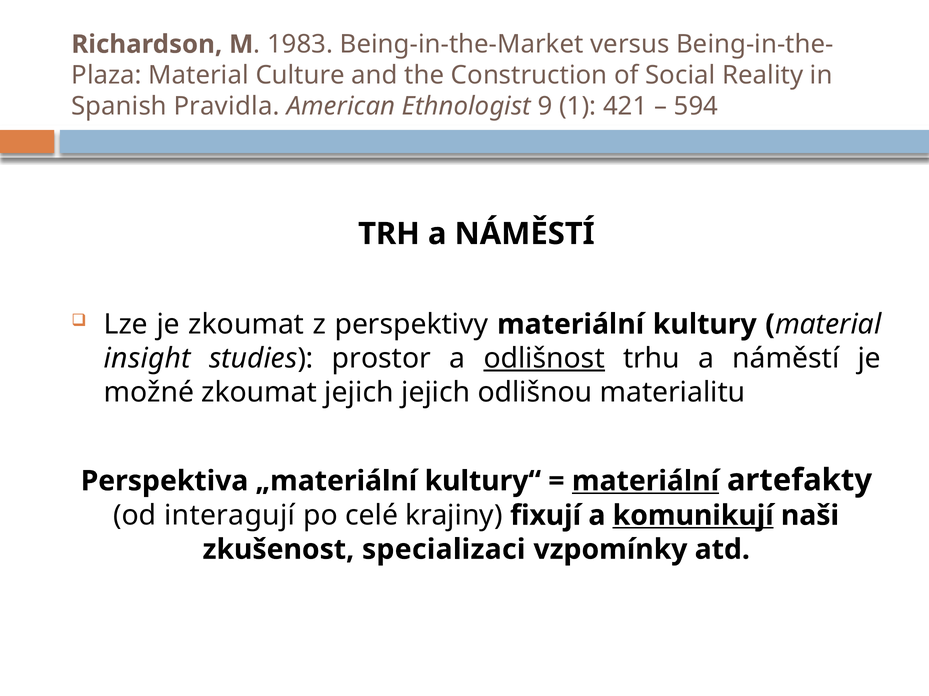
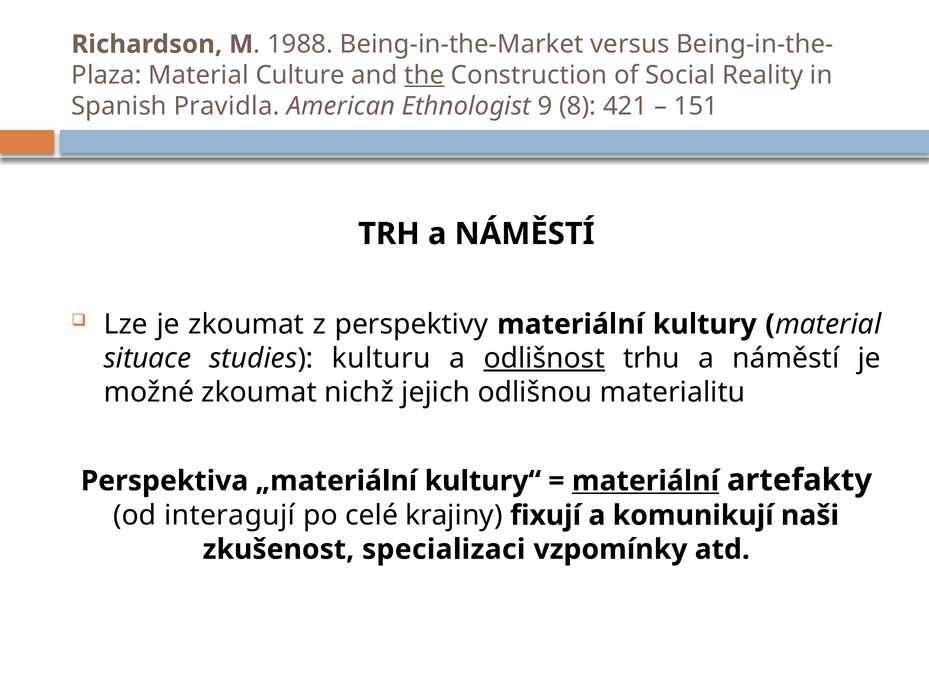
1983: 1983 -> 1988 (300, 44)
the underline: none -> present (424, 75)
1: 1 -> 8 (578, 106)
594: 594 -> 151 (696, 106)
insight: insight -> situace (148, 359)
prostor: prostor -> kulturu (381, 359)
zkoumat jejich: jejich -> nichž (359, 393)
komunikují underline: present -> none (693, 516)
